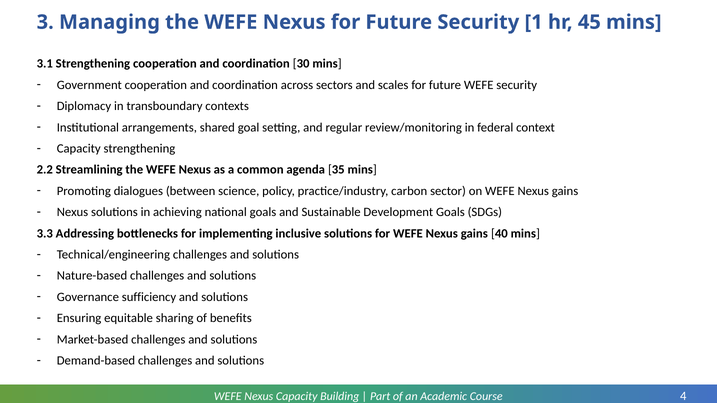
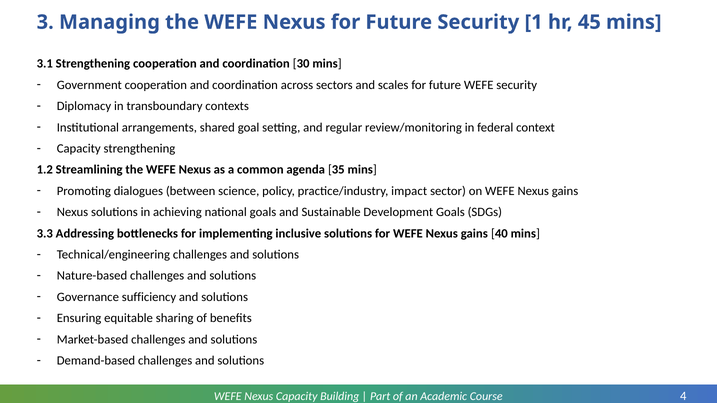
2.2: 2.2 -> 1.2 (45, 170)
carbon: carbon -> impact (409, 191)
